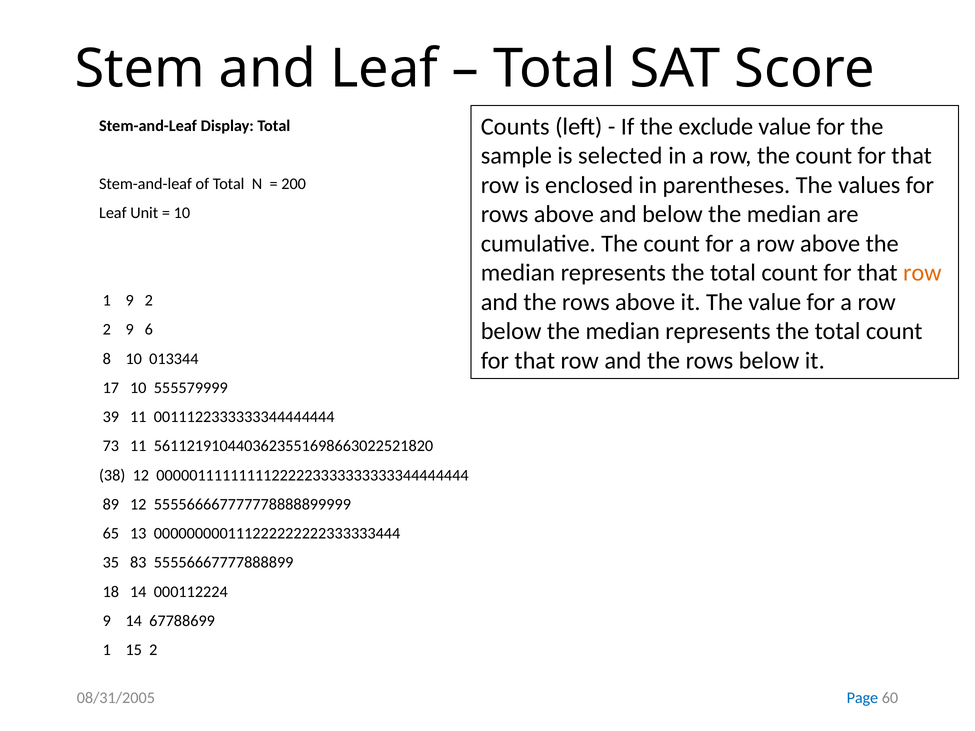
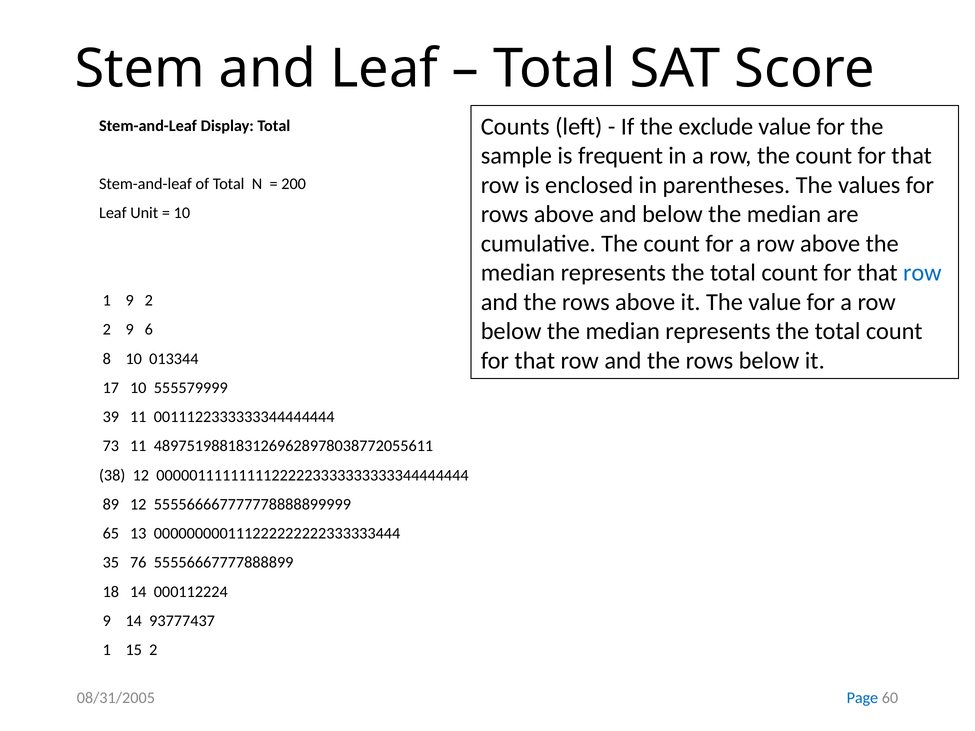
selected: selected -> frequent (621, 156)
row colour: orange -> blue (922, 273)
5611219104403623551698663022521820: 5611219104403623551698663022521820 -> 4897519881831269628978038772055611 (293, 446)
83: 83 -> 76 (138, 563)
67788699: 67788699 -> 93777437 (182, 621)
